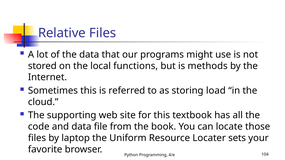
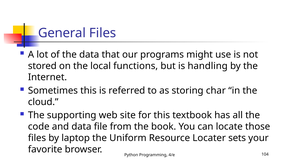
Relative: Relative -> General (62, 33)
methods: methods -> handling (208, 66)
load: load -> char (216, 91)
